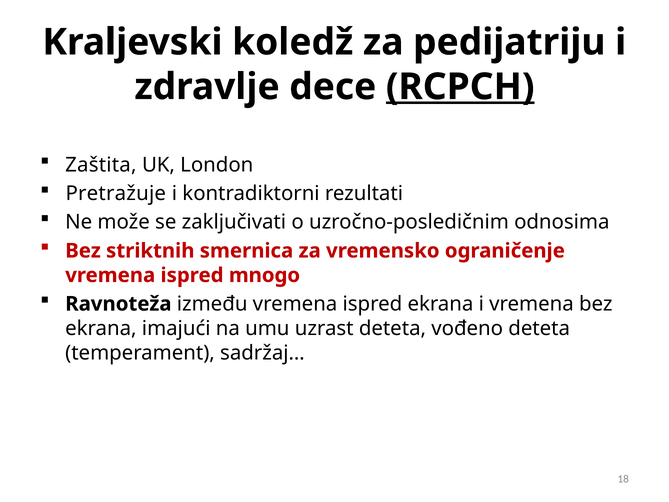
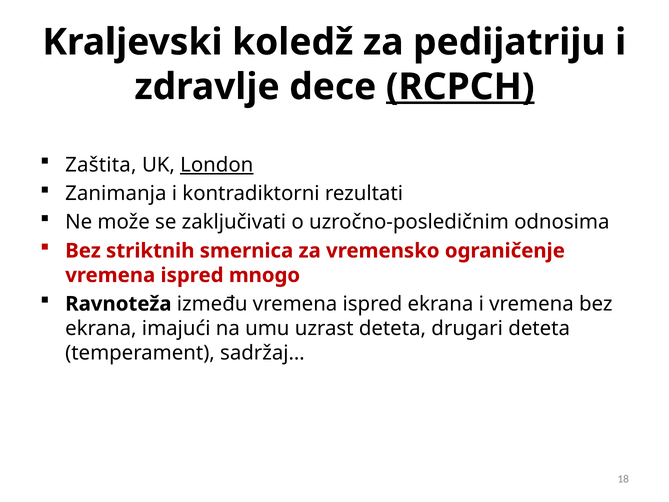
London underline: none -> present (217, 165)
Pretražuje: Pretražuje -> Zanimanja (116, 194)
vođeno: vođeno -> drugari (467, 328)
